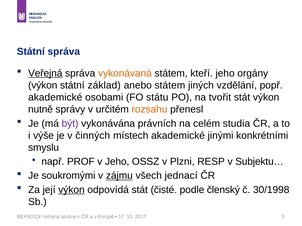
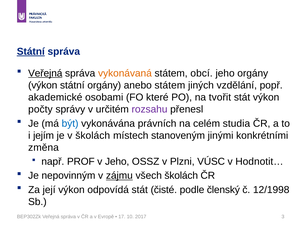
Státní underline: none -> present (31, 52)
kteří: kteří -> obcí (202, 73)
státní základ: základ -> orgány (104, 85)
státu: státu -> které (157, 98)
nutně: nutně -> počty (40, 110)
rozsahu colour: orange -> purple (150, 110)
být colour: purple -> blue (70, 124)
výše: výše -> jejím (44, 136)
v činných: činných -> školách (93, 136)
místech akademické: akademické -> stanoveným (178, 136)
smyslu: smyslu -> změna (43, 148)
RESP: RESP -> VÚSC (211, 162)
Subjektu…: Subjektu… -> Hodnotit… (259, 162)
soukromými: soukromými -> nepovinným (68, 176)
všech jednací: jednací -> školách (181, 176)
výkon underline: present -> none (71, 190)
30/1998: 30/1998 -> 12/1998 (271, 190)
